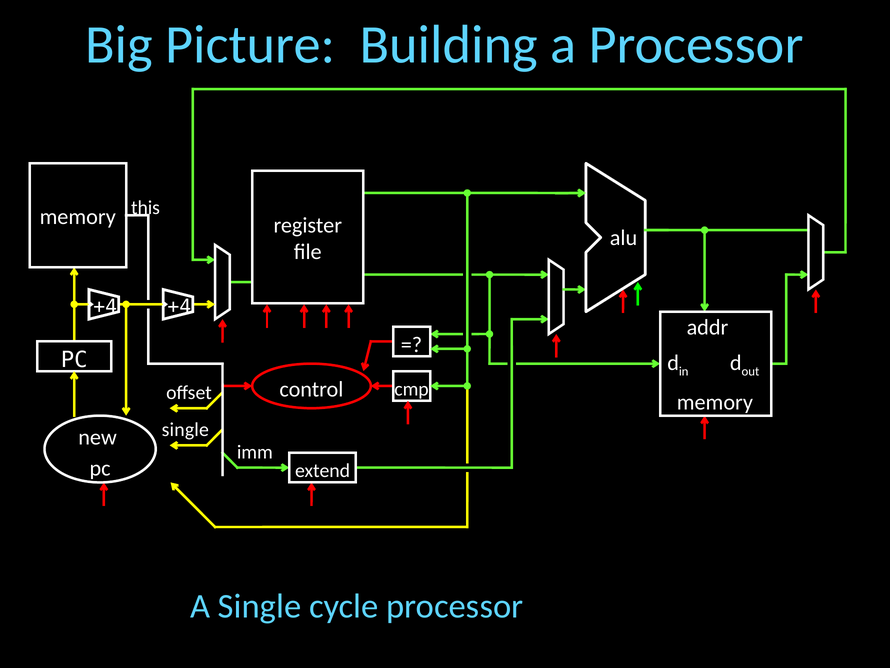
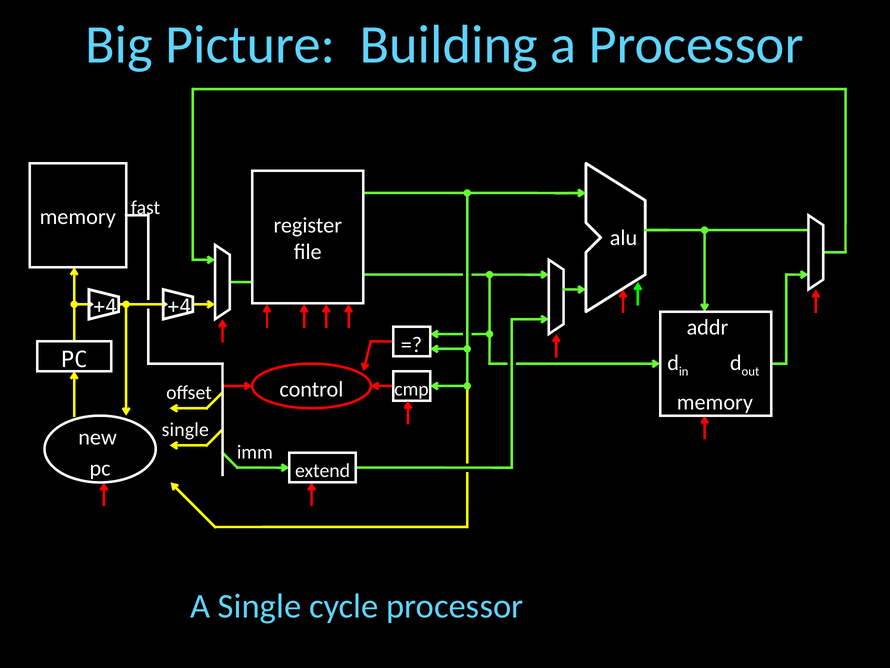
this: this -> fast (146, 207)
